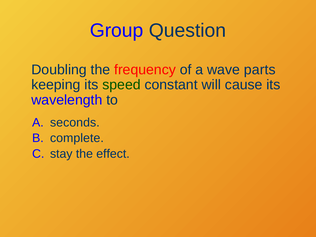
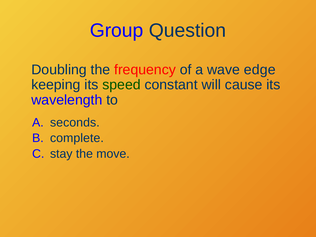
parts: parts -> edge (260, 70)
effect: effect -> move (113, 154)
